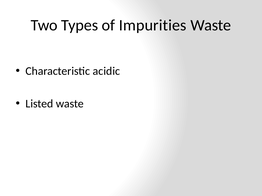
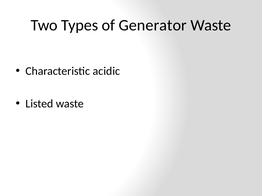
Impurities: Impurities -> Generator (153, 25)
